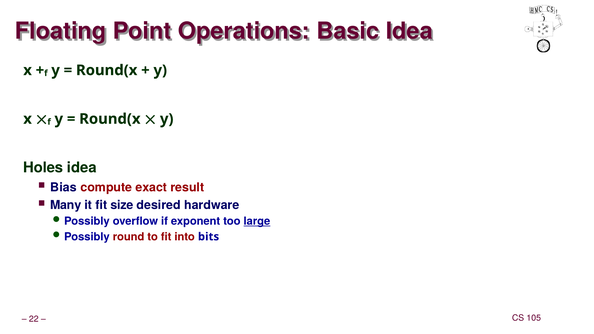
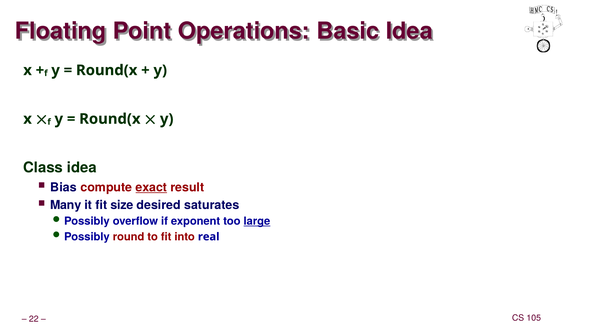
Holes: Holes -> Class (43, 168)
exact underline: none -> present (151, 187)
hardware: hardware -> saturates (212, 205)
bits: bits -> real (209, 237)
